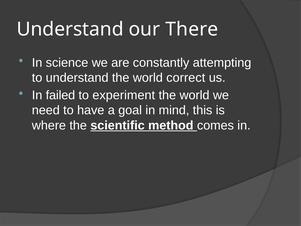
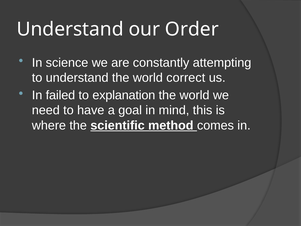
There: There -> Order (192, 29)
experiment: experiment -> explanation (124, 95)
